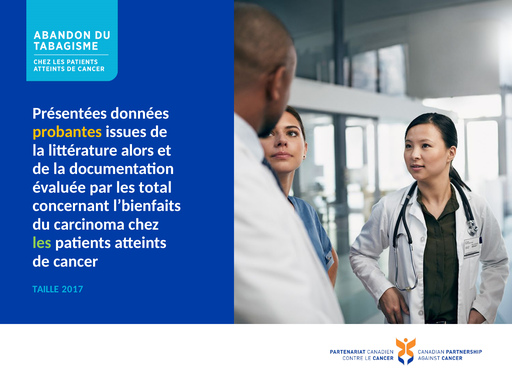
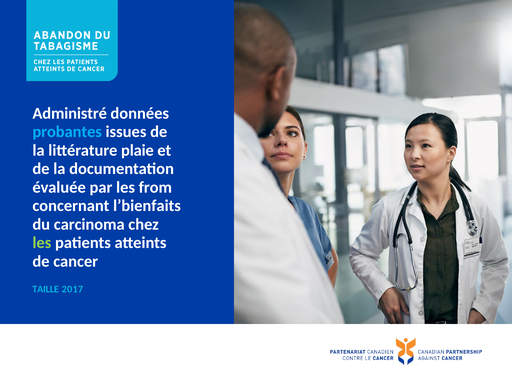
Présentées: Présentées -> Administré (70, 113)
probantes colour: yellow -> light blue (67, 132)
alors: alors -> plaie (137, 150)
total: total -> from (155, 187)
